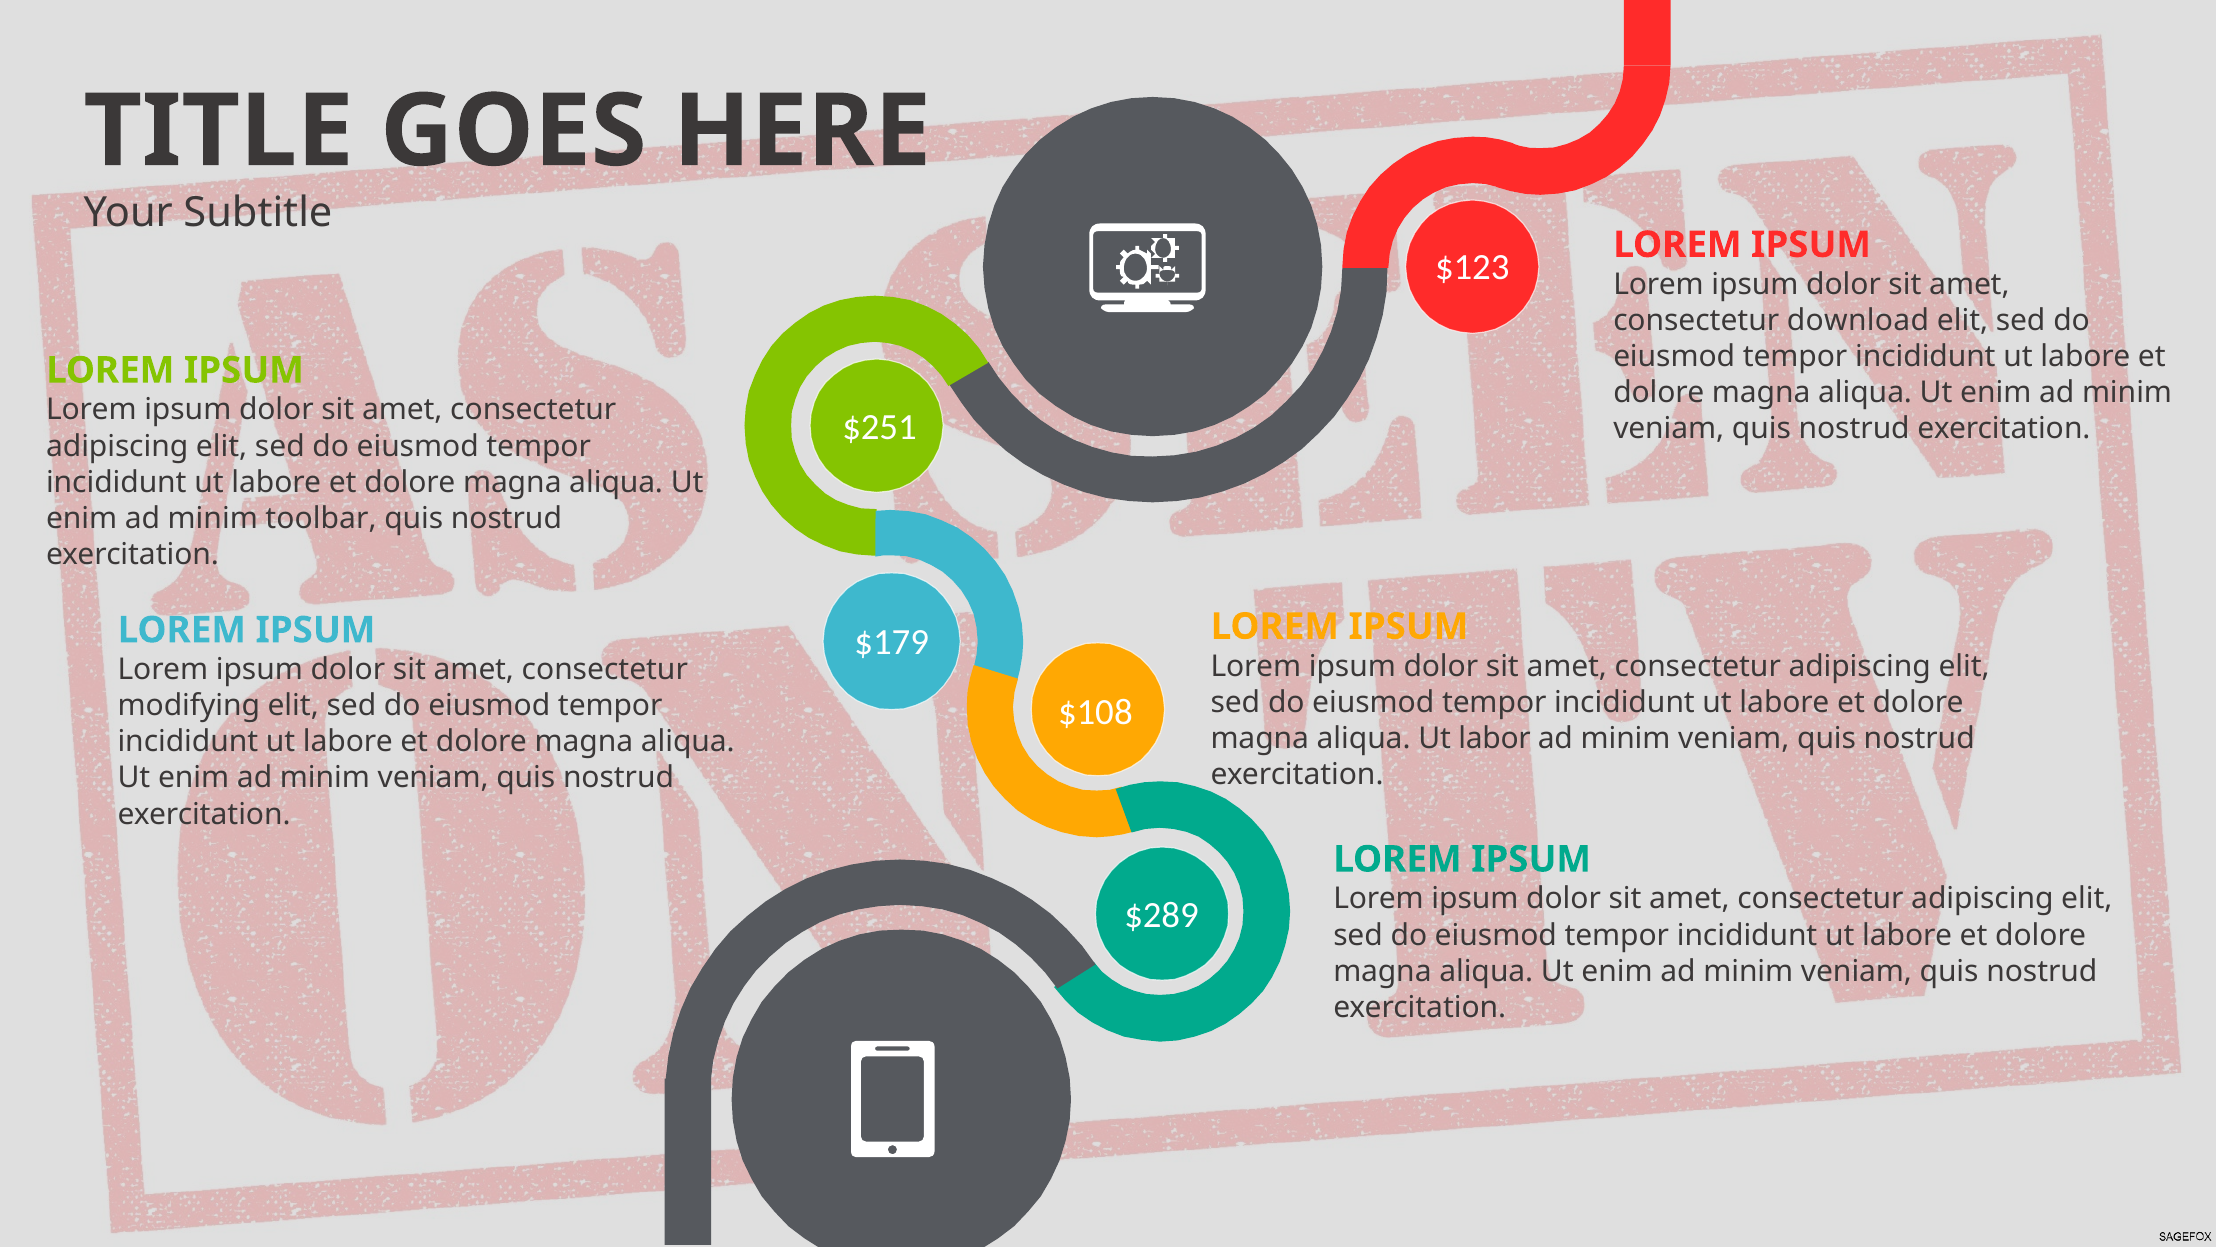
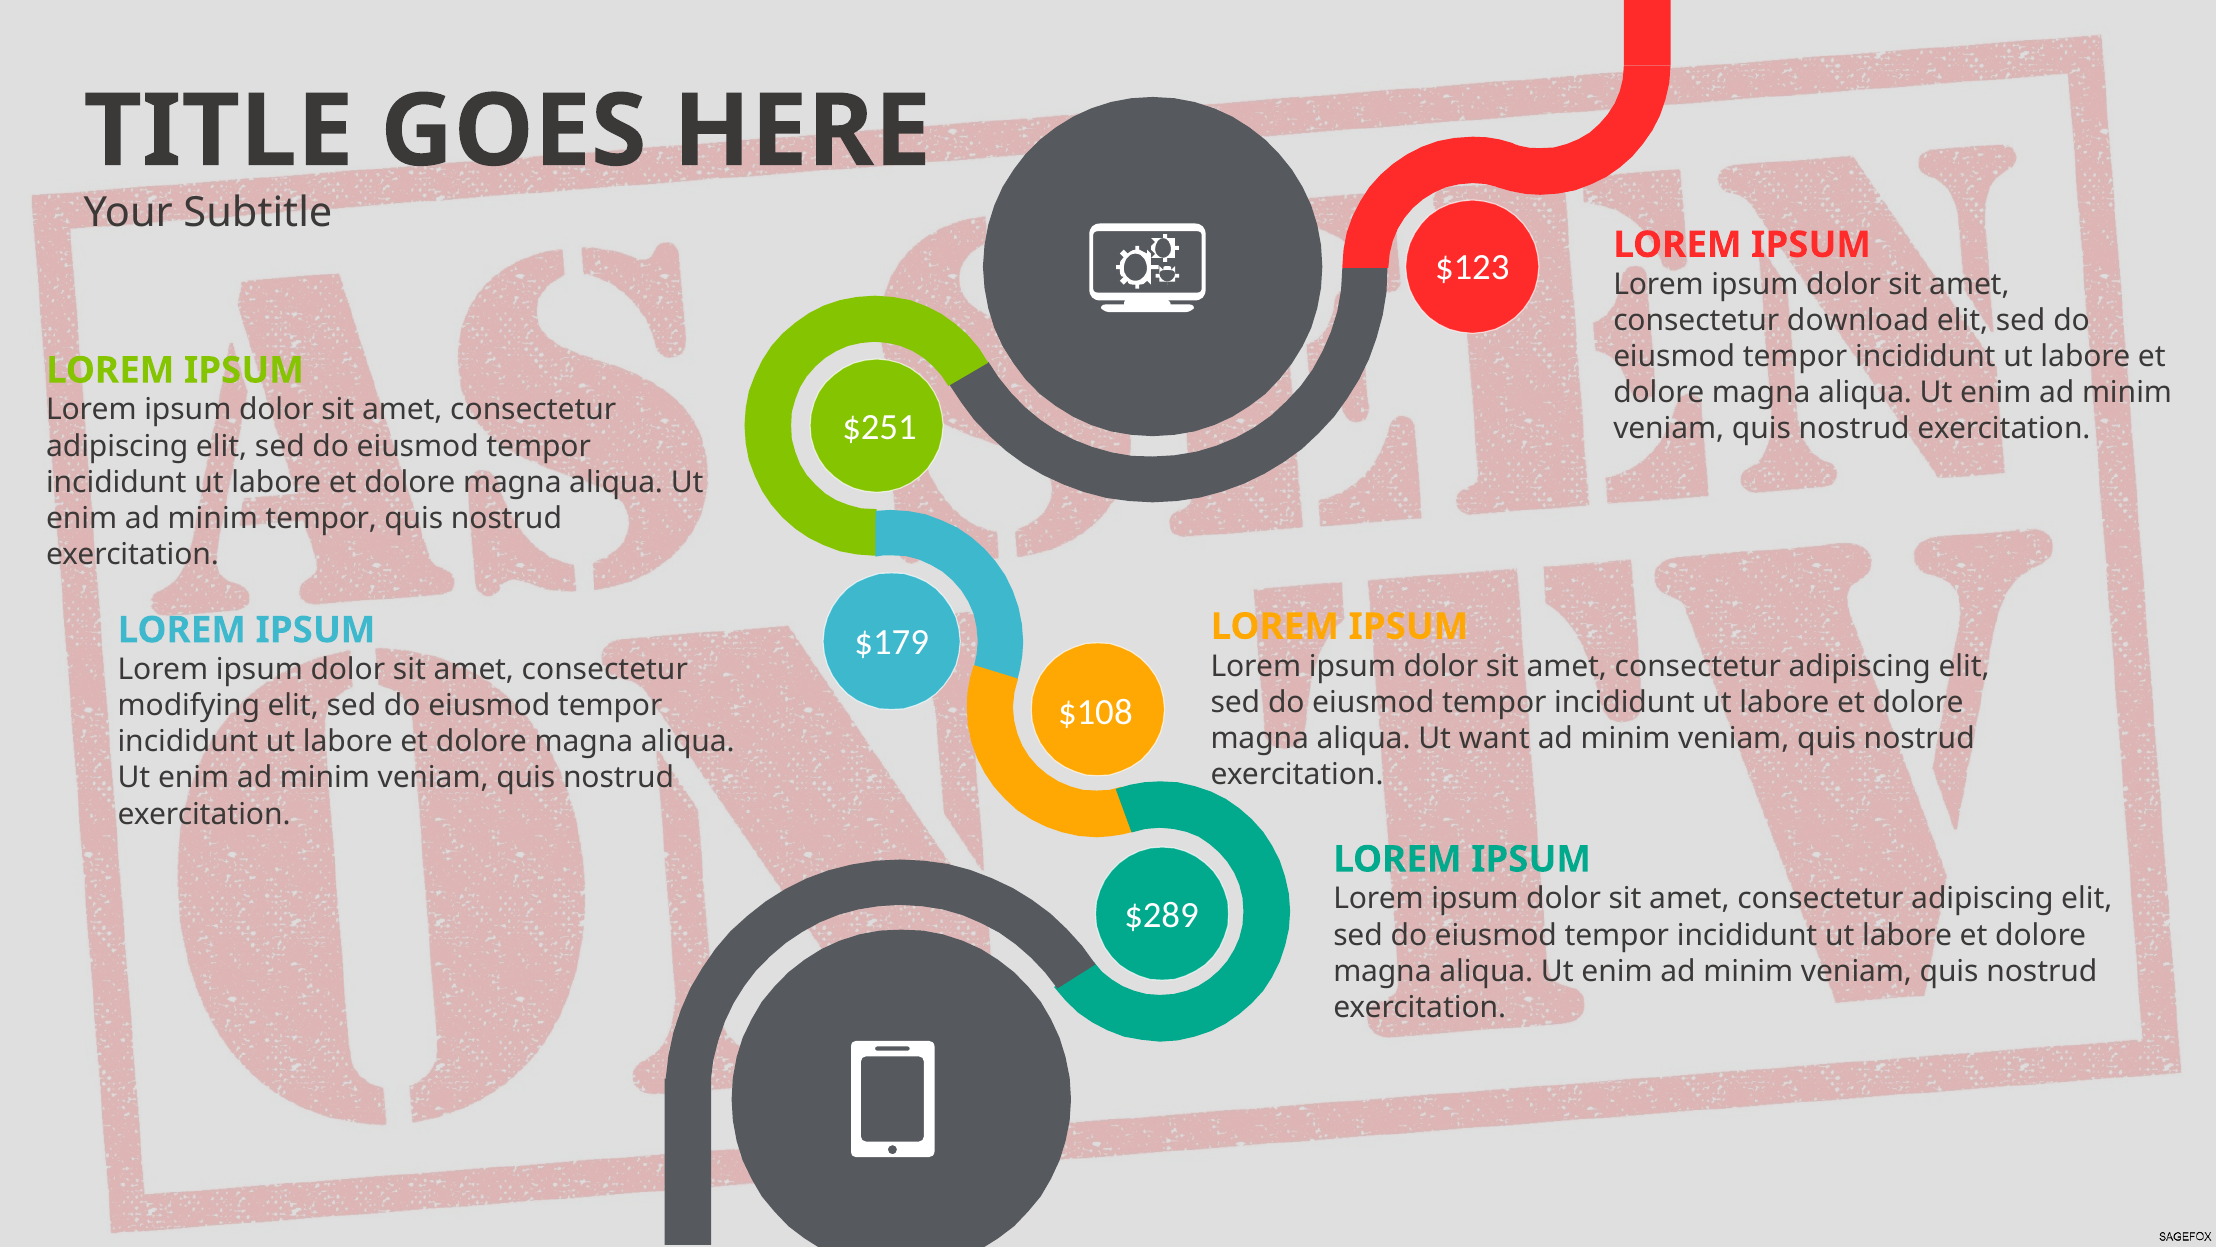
minim toolbar: toolbar -> tempor (321, 518)
labor: labor -> want (1494, 738)
